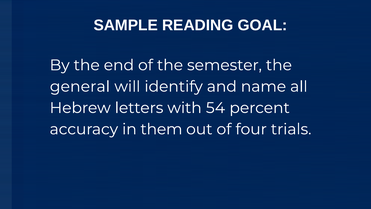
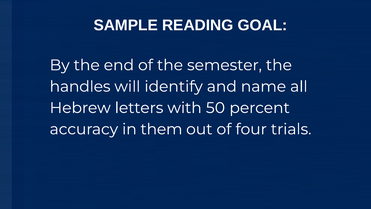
general: general -> handles (80, 86)
54: 54 -> 50 (215, 108)
